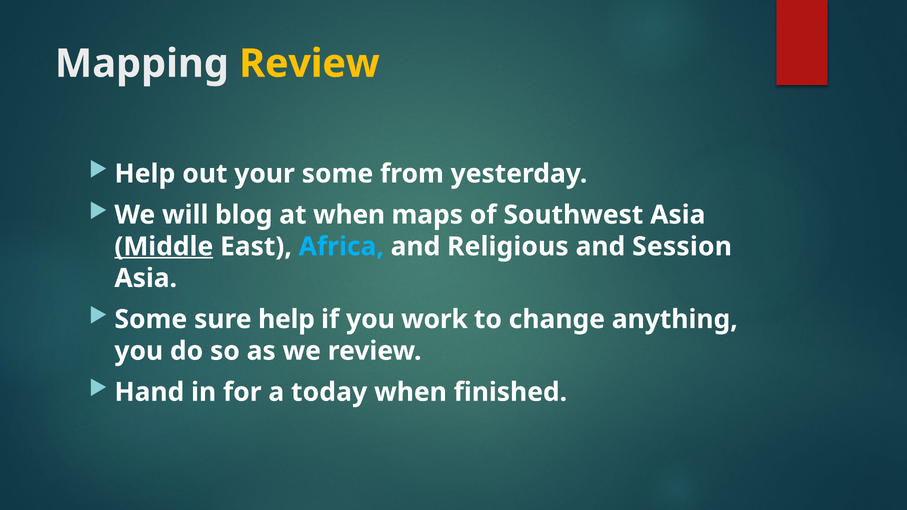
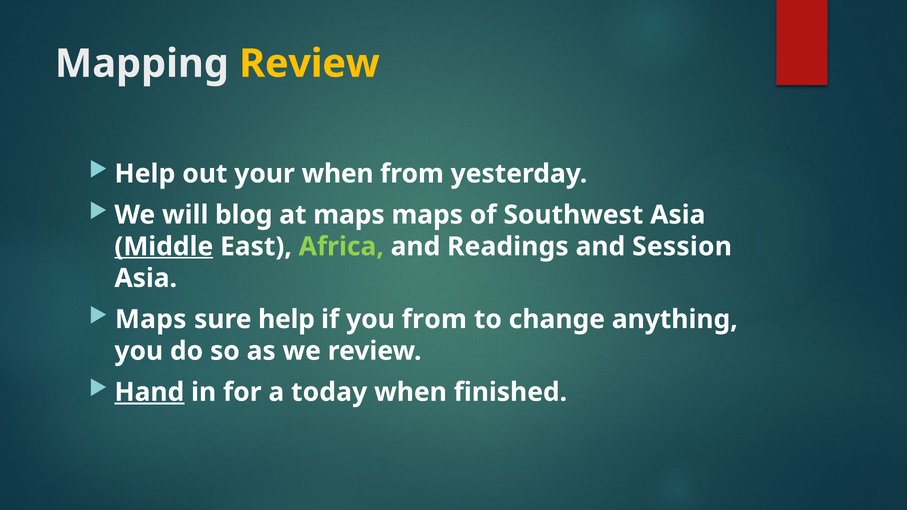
your some: some -> when (338, 174)
at when: when -> maps (349, 215)
Africa colour: light blue -> light green (341, 247)
Religious: Religious -> Readings (508, 247)
Some: Some -> Maps (151, 319)
you work: work -> from (434, 319)
Hand underline: none -> present (149, 392)
